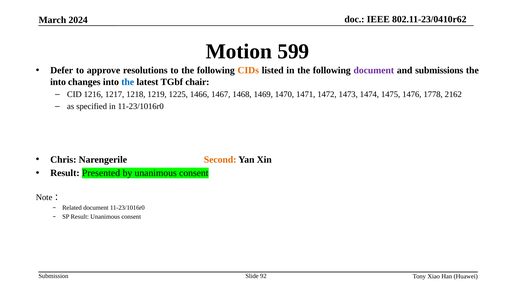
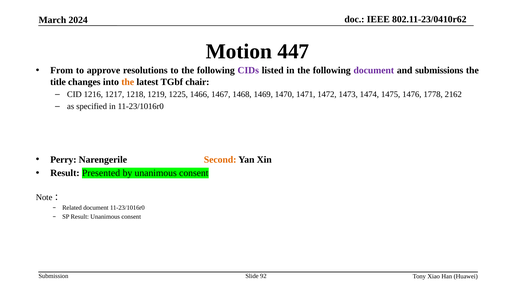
599: 599 -> 447 (293, 51)
Defer: Defer -> From (62, 70)
CIDs colour: orange -> purple (248, 70)
into: into -> title (58, 82)
the colour: blue -> orange (128, 82)
Chris: Chris -> Perry (63, 160)
